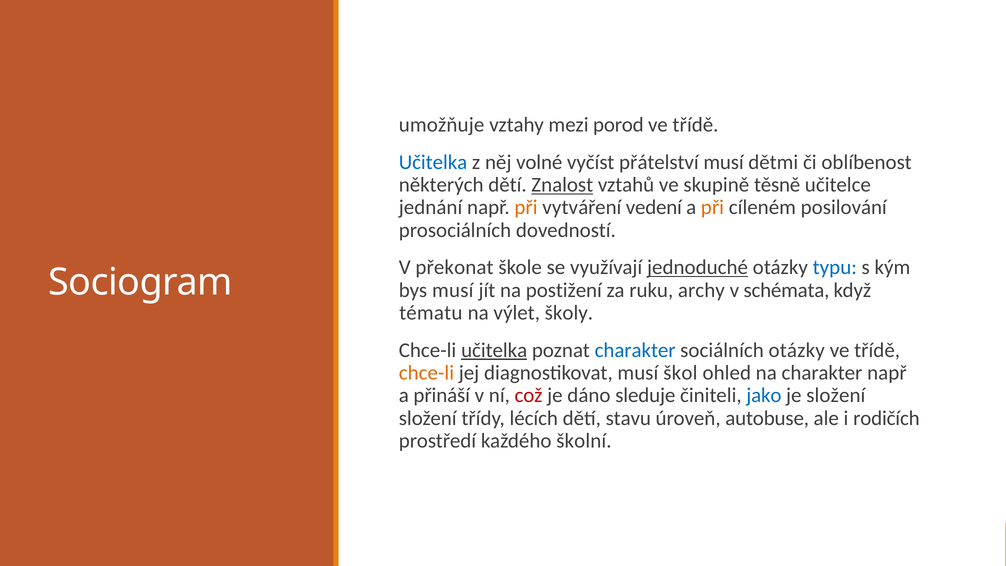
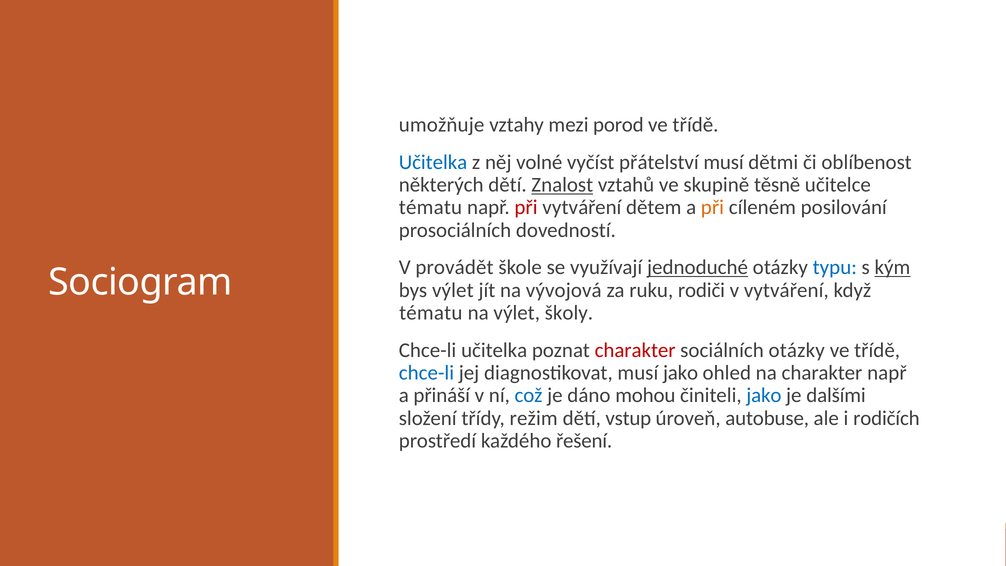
jednání: jednání -> tématu (430, 207)
při colour: orange -> red (526, 207)
vedení: vedení -> dětem (654, 207)
překonat: překonat -> provádět (455, 267)
kým underline: none -> present (892, 267)
bys musí: musí -> výlet (453, 290)
postižení: postižení -> vývojová (564, 290)
archy: archy -> rodiči (701, 290)
v schémata: schémata -> vytváření (786, 290)
učitelka underline: present -> none (494, 350)
charakter colour: blue -> red (635, 350)
chce-li colour: orange -> blue (426, 373)
musí škol: škol -> jako (681, 373)
což colour: red -> blue (529, 395)
sleduje: sleduje -> mohou (645, 395)
je složení: složení -> dalšími (836, 395)
lécích: lécích -> režim (534, 418)
stavu: stavu -> vstup (628, 418)
školní: školní -> řešení (584, 441)
